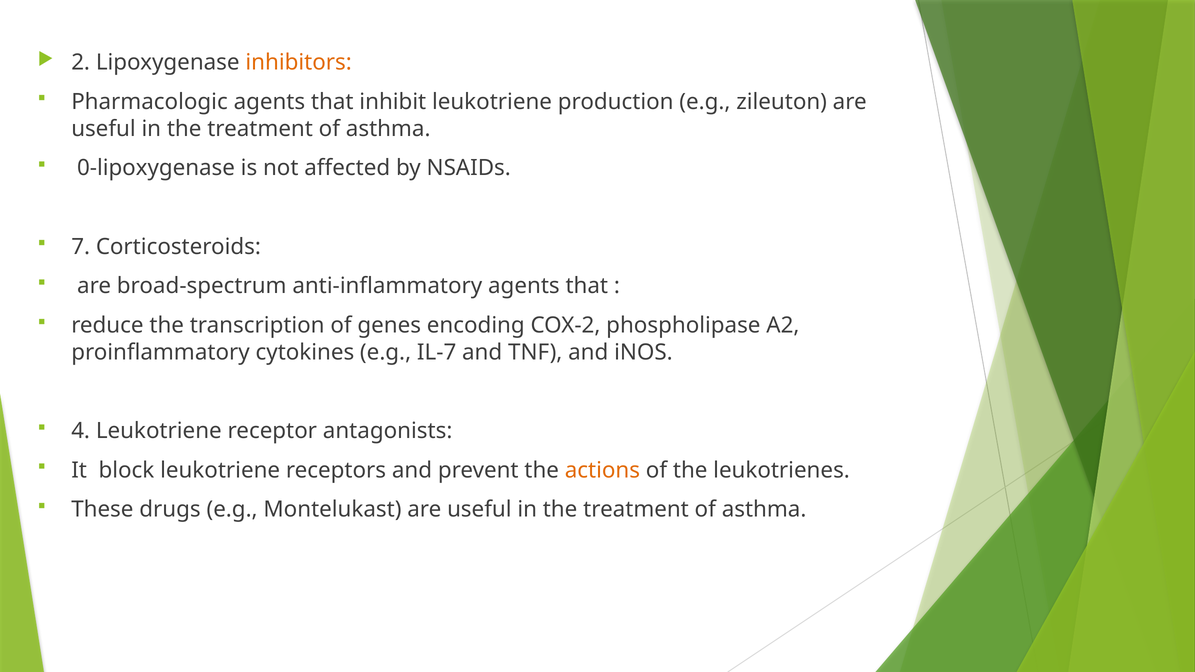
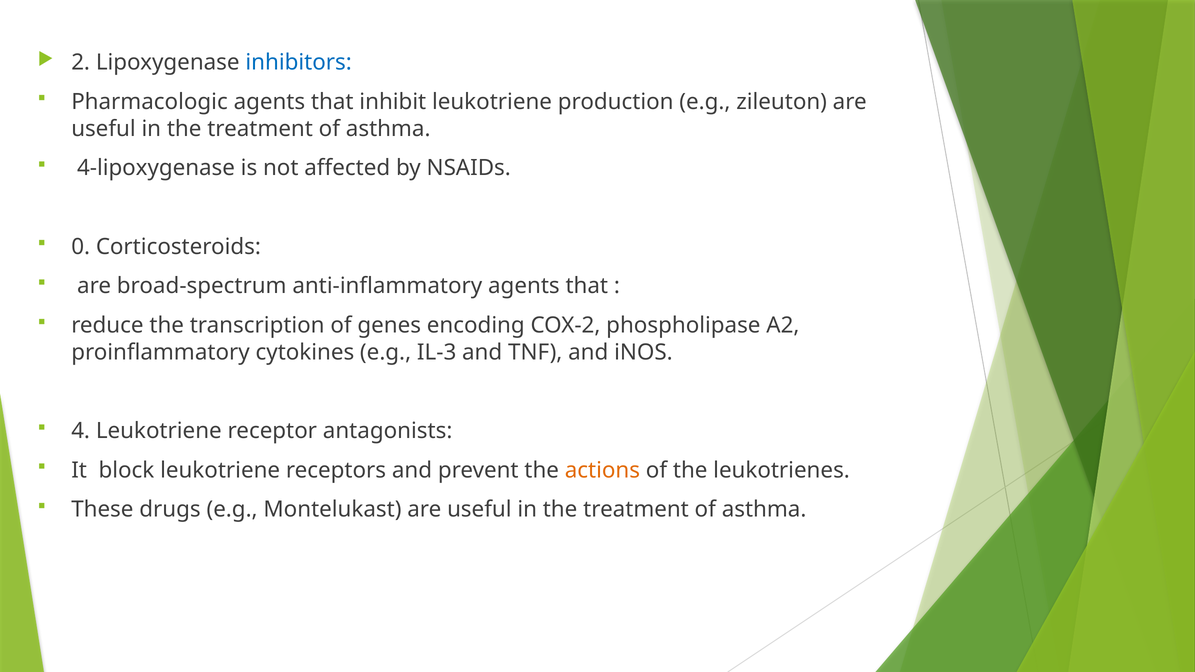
inhibitors colour: orange -> blue (299, 63)
0-lipoxygenase: 0-lipoxygenase -> 4-lipoxygenase (156, 168)
7: 7 -> 0 (81, 247)
IL-7: IL-7 -> IL-3 (437, 352)
